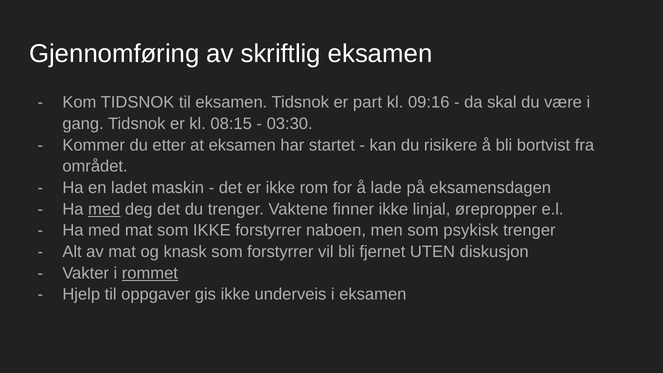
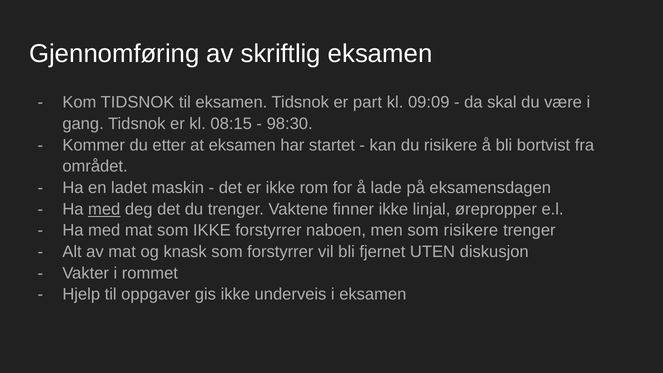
09:16: 09:16 -> 09:09 (429, 103)
03:30: 03:30 -> 98:30 (290, 124)
som psykisk: psykisk -> risikere (471, 230)
rommet underline: present -> none (150, 273)
